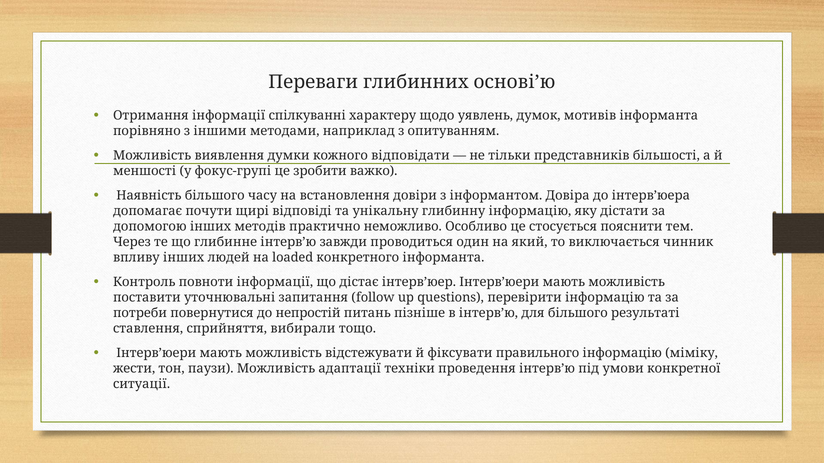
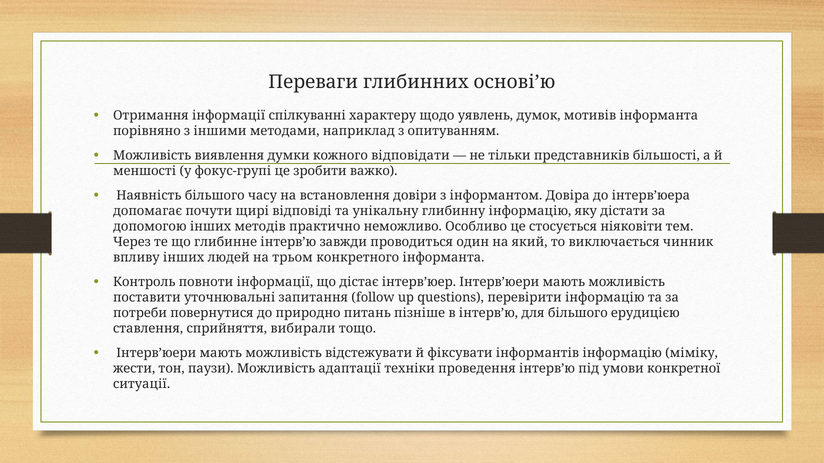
пояснити: пояснити -> ніяковіти (631, 227)
loaded: loaded -> трьом (293, 258)
непростій: непростій -> природно (308, 313)
результаті: результаті -> ерудицією (645, 313)
правильного: правильного -> інформантів (537, 354)
